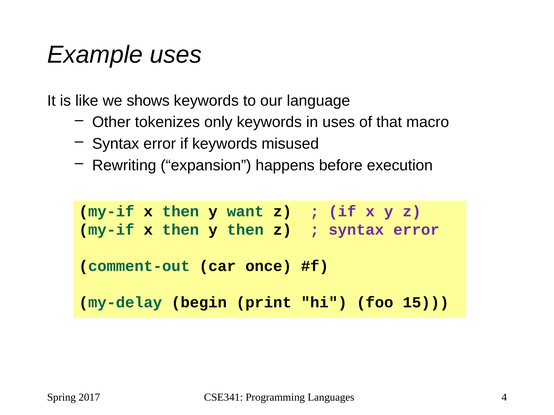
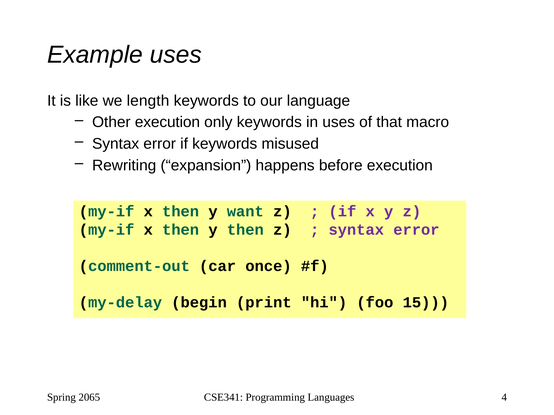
shows: shows -> length (148, 101)
Other tokenizes: tokenizes -> execution (167, 122)
2017: 2017 -> 2065 (89, 398)
